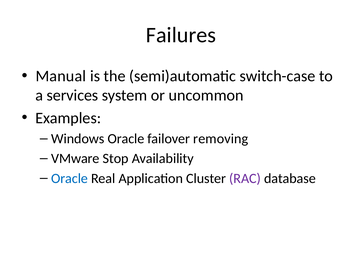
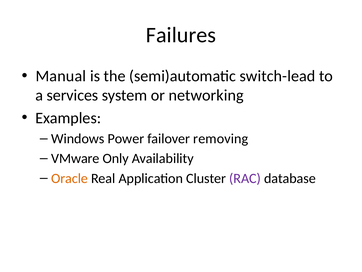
switch-case: switch-case -> switch-lead (277, 76)
uncommon: uncommon -> networking (206, 95)
Windows Oracle: Oracle -> Power (126, 139)
Stop: Stop -> Only (116, 158)
Oracle colour: blue -> orange (70, 178)
